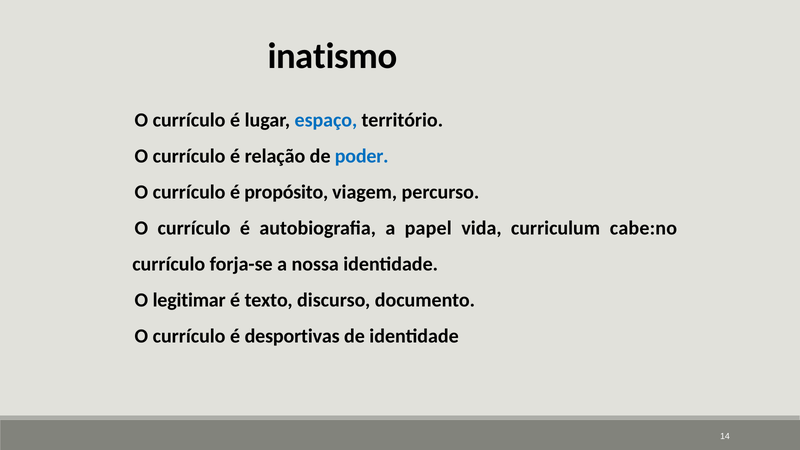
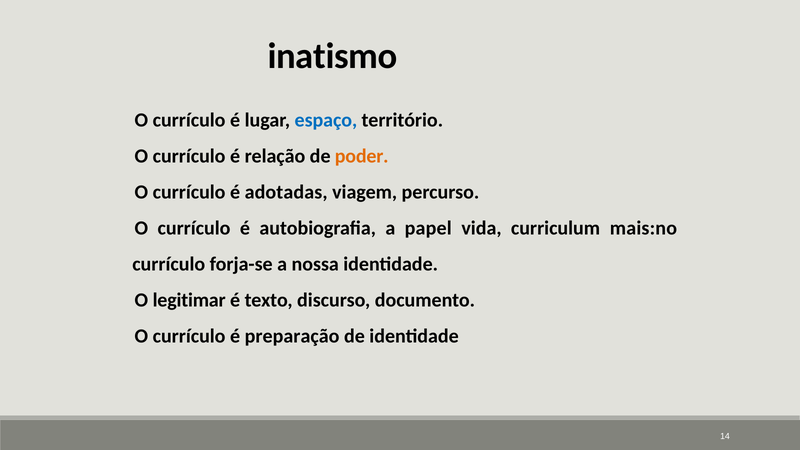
poder colour: blue -> orange (362, 156)
propósito: propósito -> adotadas (286, 192)
cabe:no: cabe:no -> mais:no (643, 228)
desportivas: desportivas -> preparação (292, 336)
